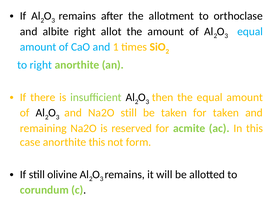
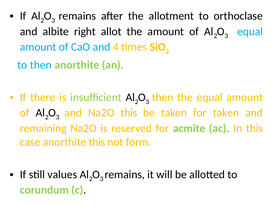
1: 1 -> 4 (116, 47)
to right: right -> then (41, 65)
Na2O still: still -> this (129, 113)
olivine: olivine -> values (62, 175)
